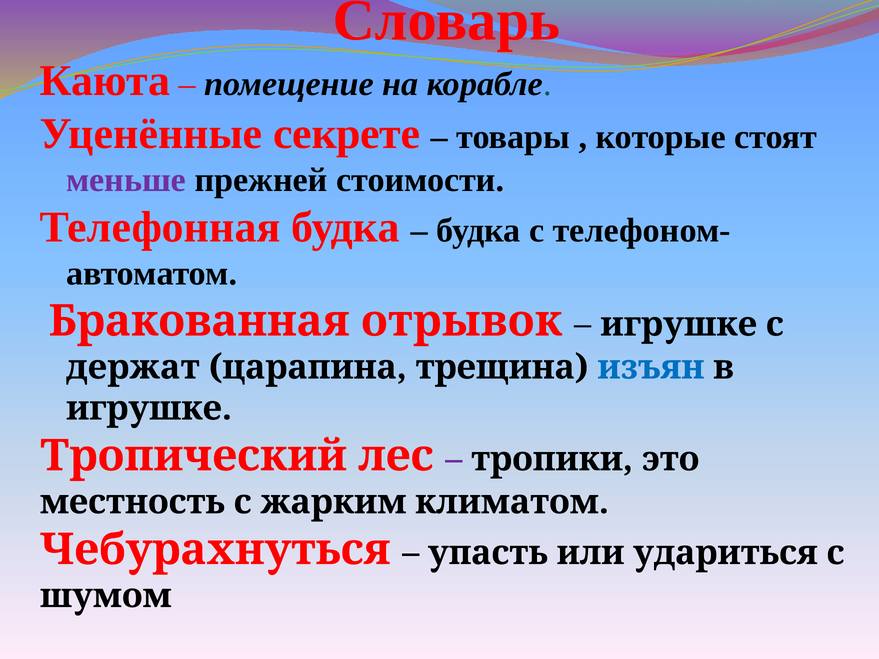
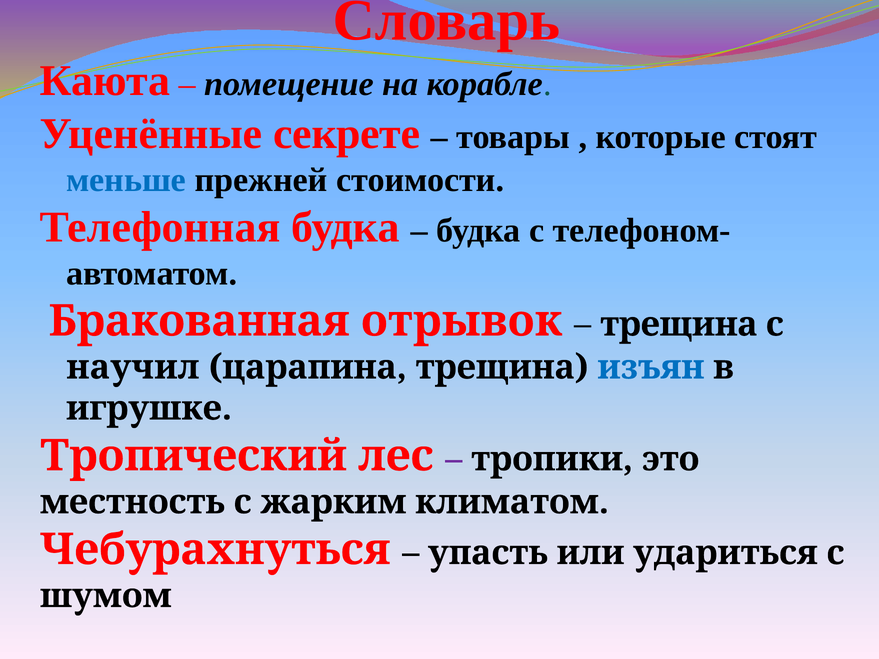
меньше colour: purple -> blue (126, 180)
игрушке: игрушке -> трещина (679, 324)
держат: держат -> научил (133, 367)
